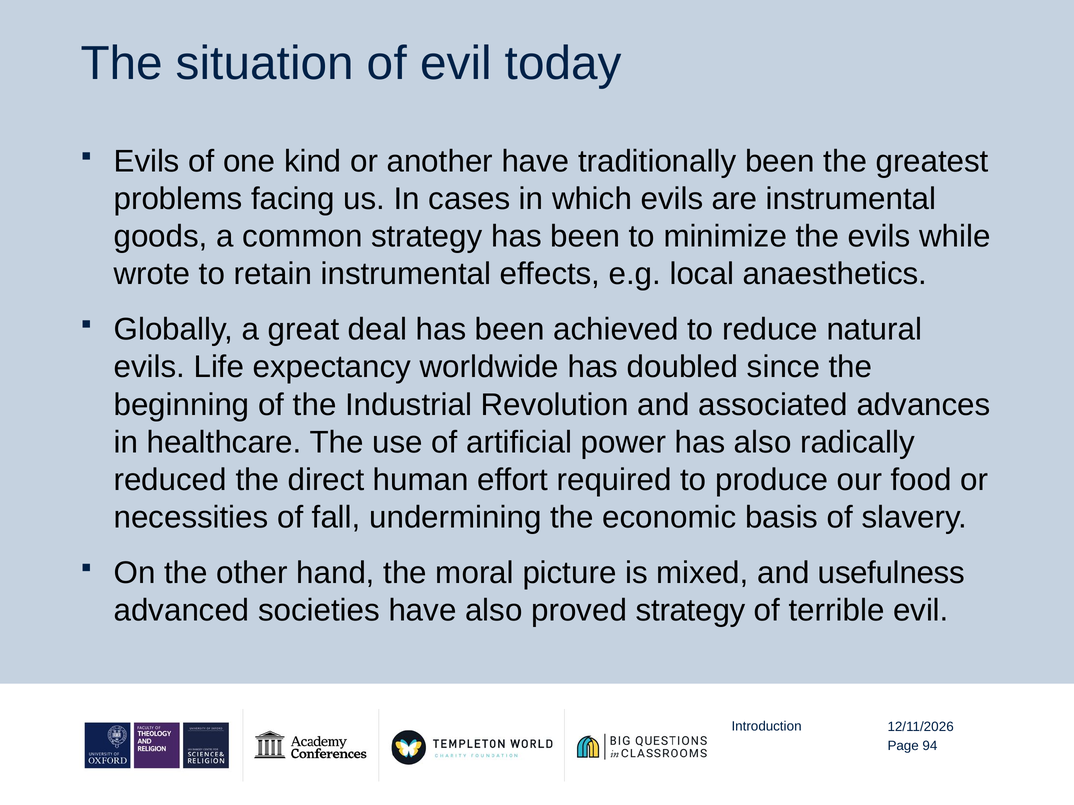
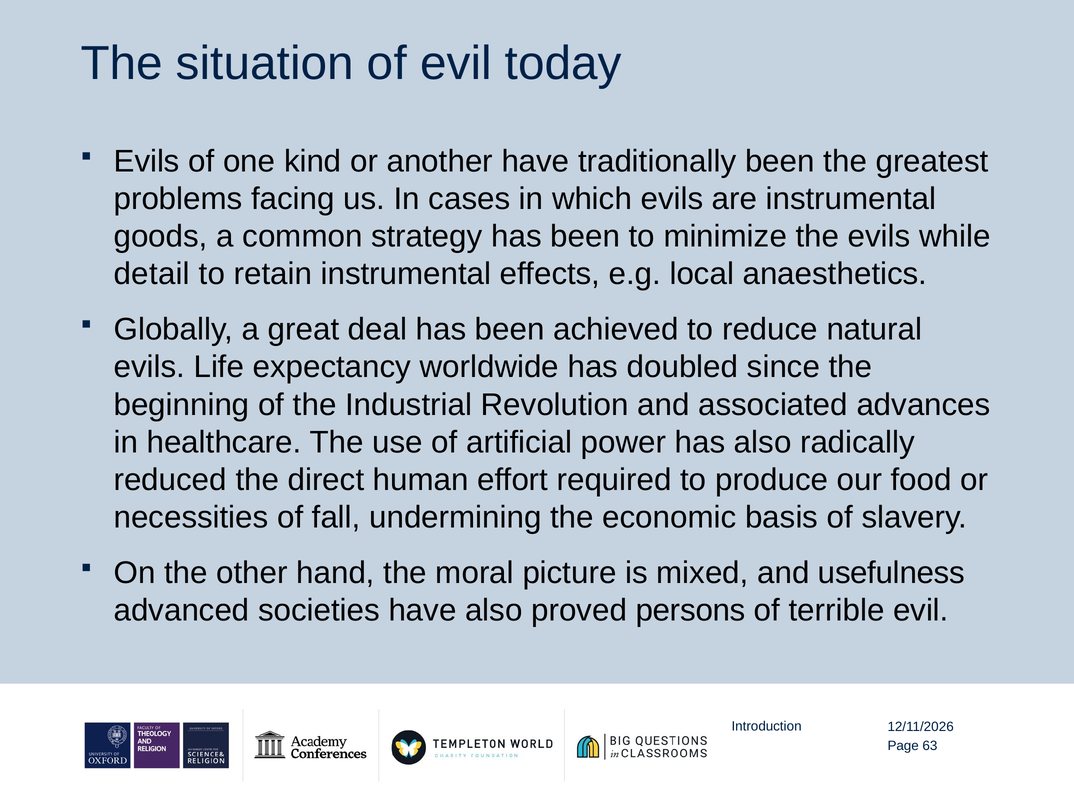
wrote: wrote -> detail (152, 274)
proved strategy: strategy -> persons (691, 611)
94: 94 -> 63 (930, 746)
